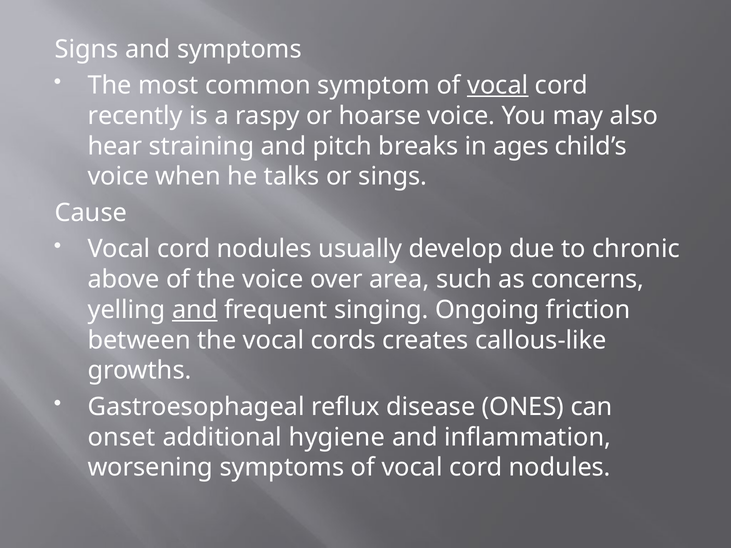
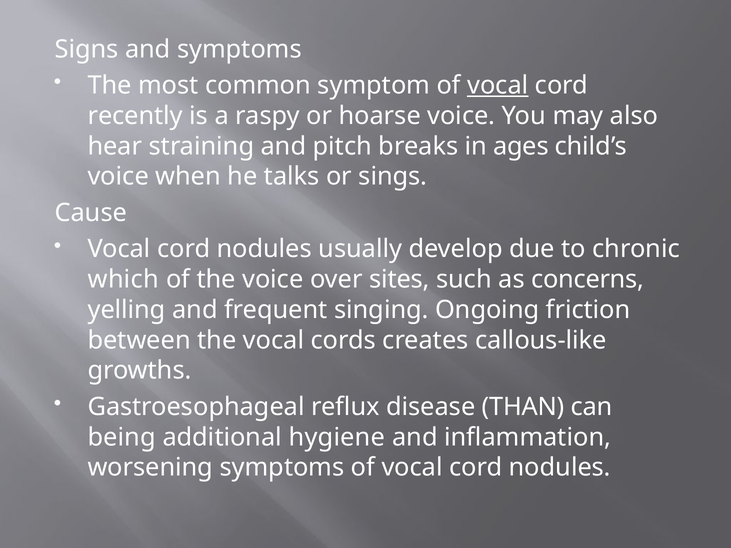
above: above -> which (123, 279)
area: area -> sites (399, 279)
and underline: present -> none (195, 310)
ONES: ONES -> THAN (523, 407)
onset: onset -> being (122, 437)
